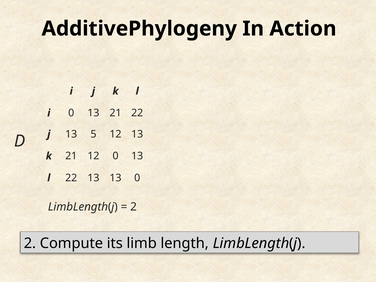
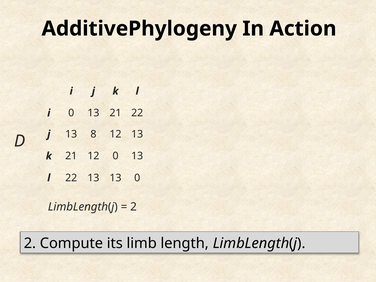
5: 5 -> 8 (93, 134)
